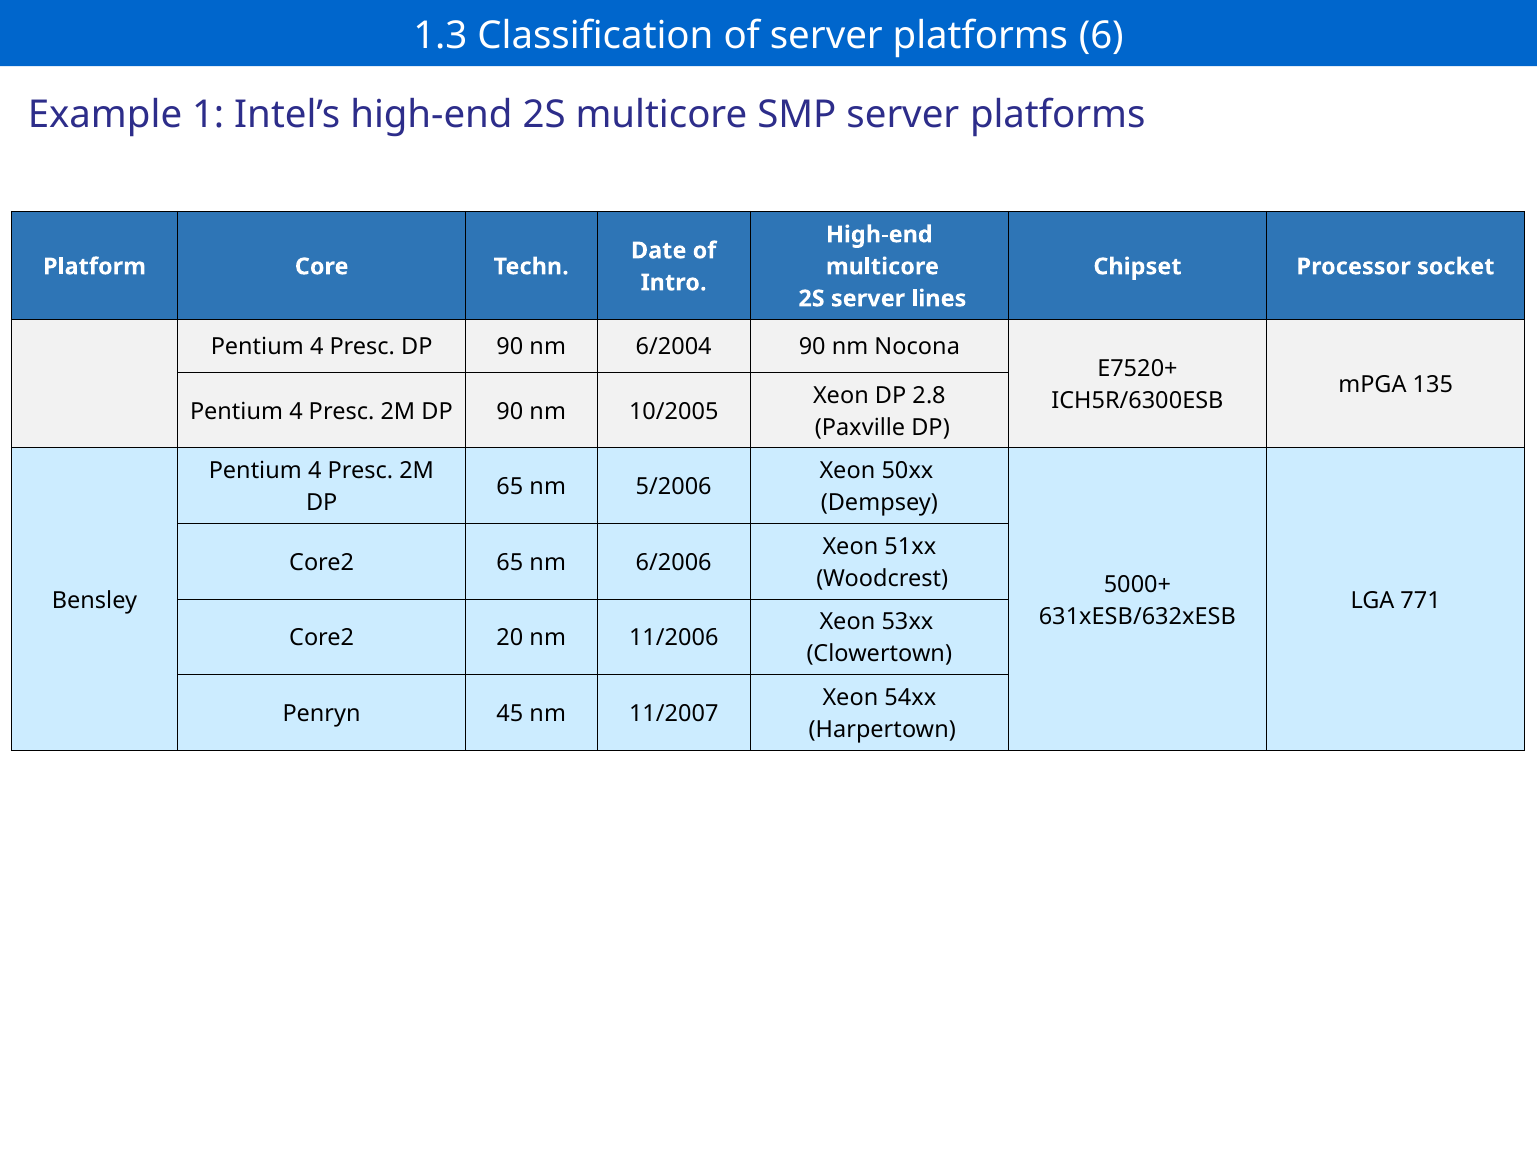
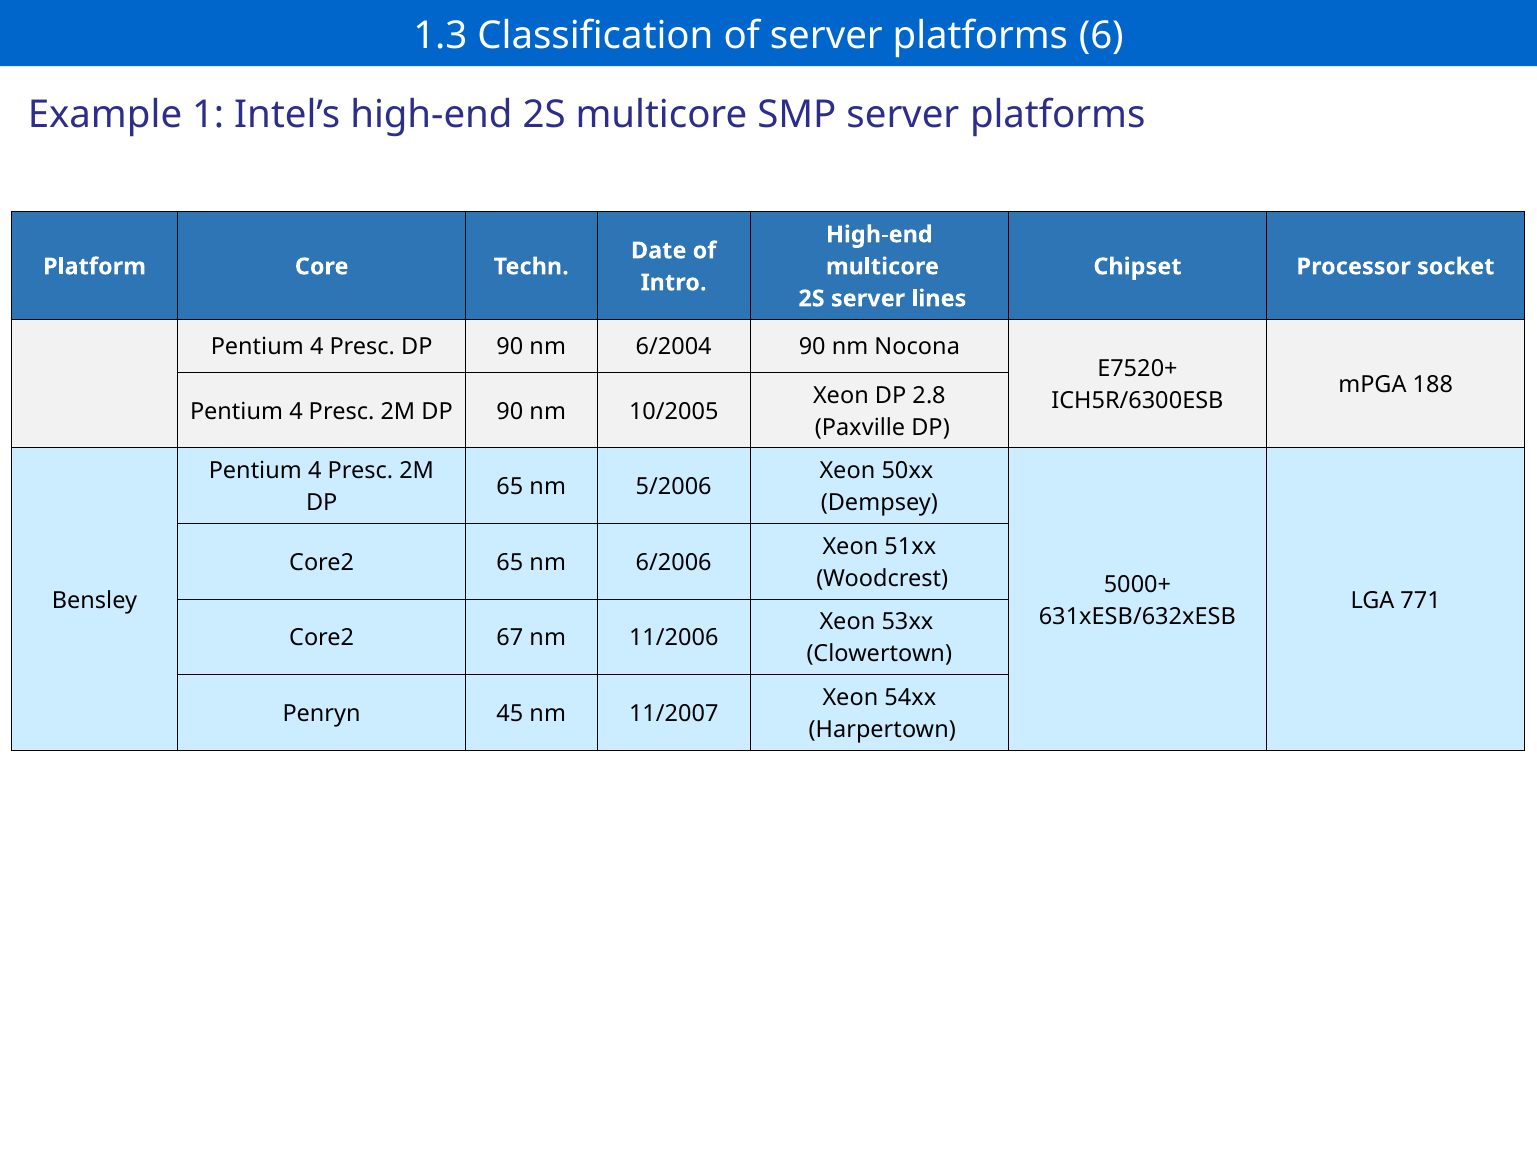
135: 135 -> 188 (1433, 385)
20: 20 -> 67 (510, 638)
